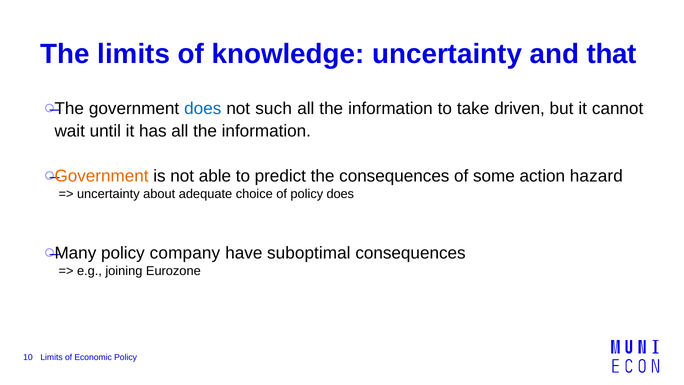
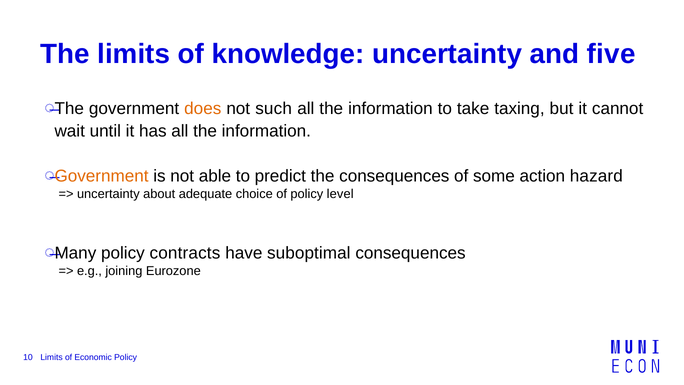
that: that -> five (611, 54)
does colour: blue -> orange (203, 108)
driven: driven -> taxing (519, 108)
policy does: does -> level (340, 194)
company: company -> contracts (185, 253)
